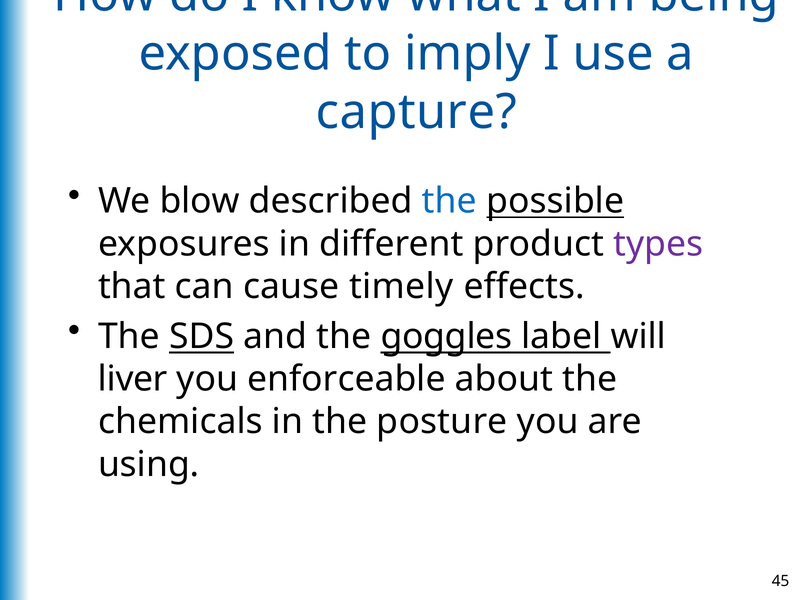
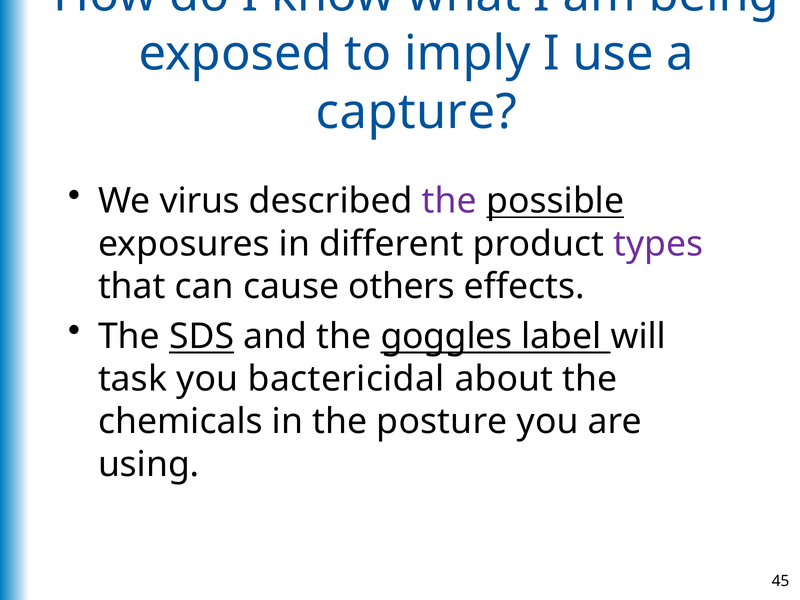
blow: blow -> virus (200, 201)
the colour: blue -> purple (449, 201)
timely: timely -> others (402, 287)
liver: liver -> task (133, 379)
enforceable: enforceable -> bactericidal (346, 379)
